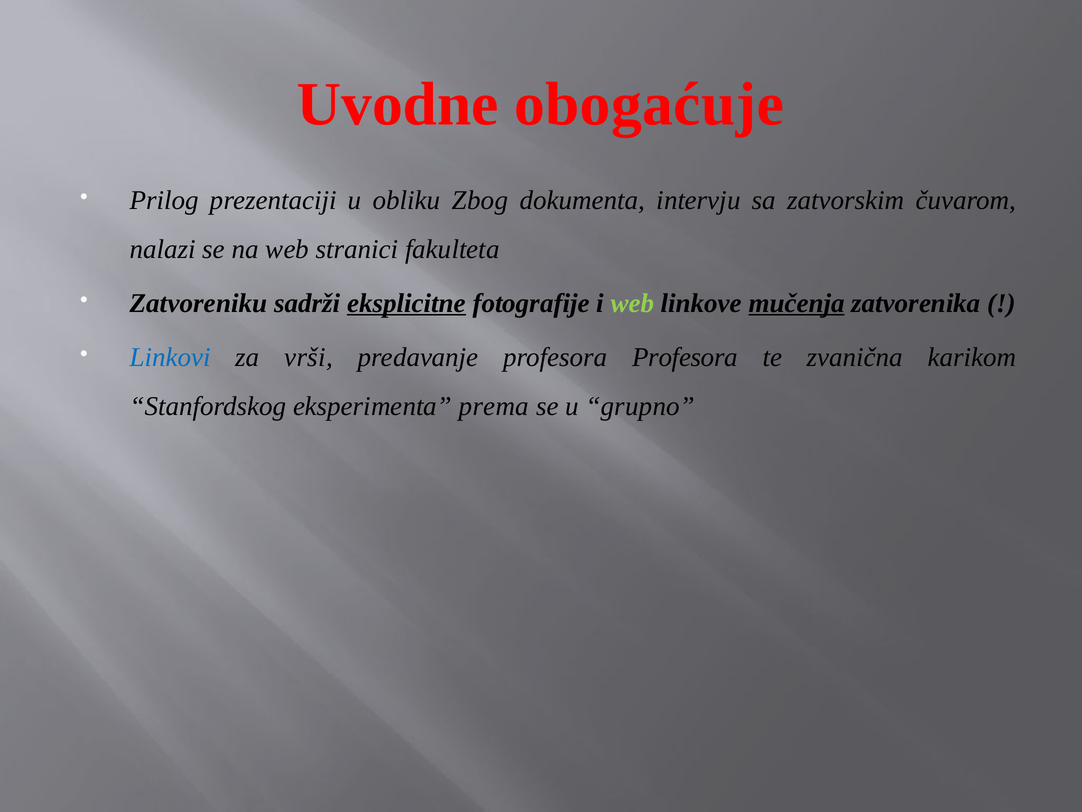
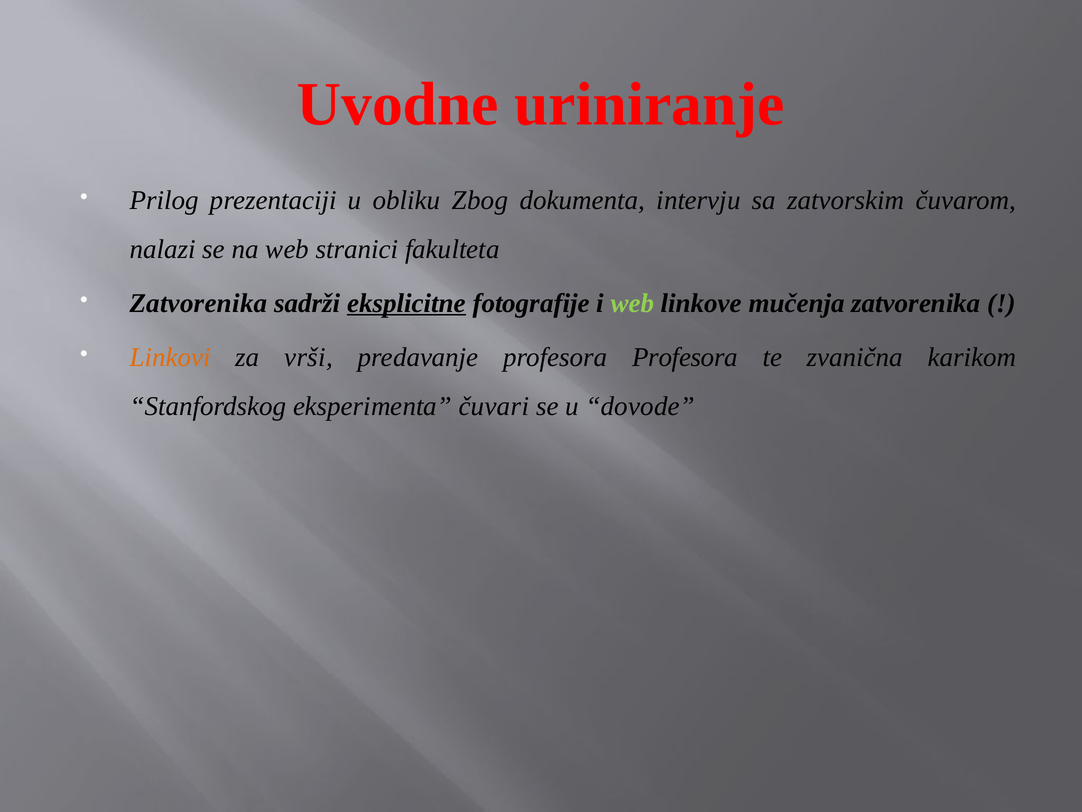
obogaćuje: obogaćuje -> uriniranje (649, 104)
Zatvoreniku: Zatvoreniku -> Zatvorenika (199, 303)
mučenja underline: present -> none (797, 303)
Linkovi colour: blue -> orange (170, 357)
prema: prema -> čuvari (494, 406)
grupno: grupno -> dovode (640, 406)
